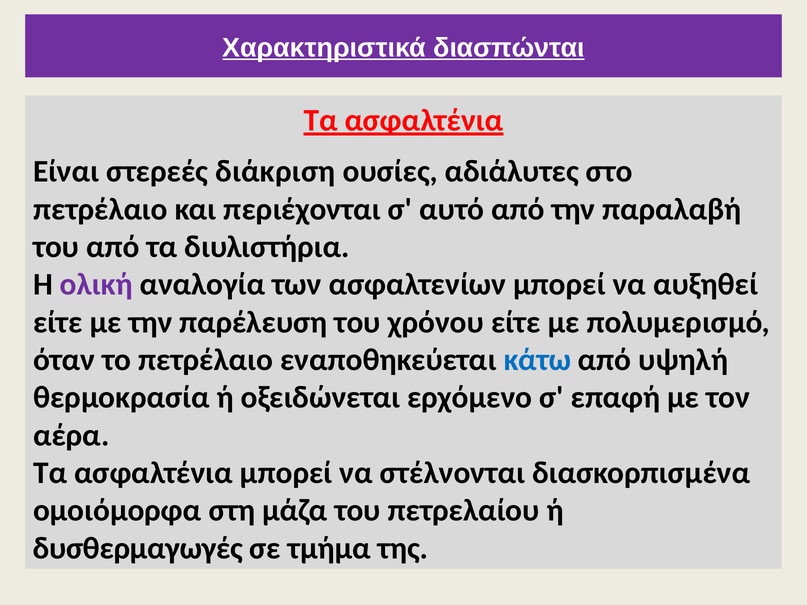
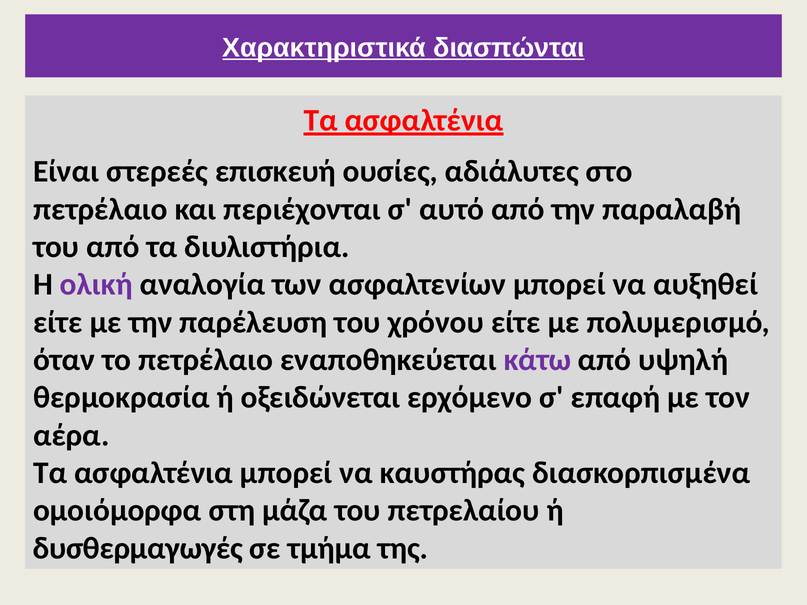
διάκριση: διάκριση -> επισκευή (276, 172)
κάτω colour: blue -> purple (537, 360)
στέλνονται: στέλνονται -> καυστήρας (452, 473)
